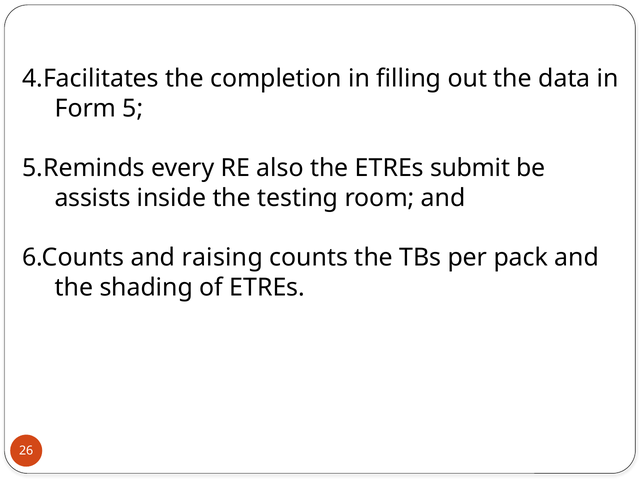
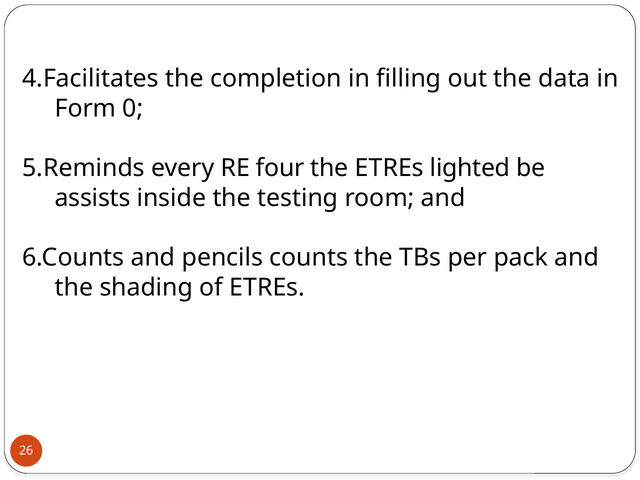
5: 5 -> 0 (133, 108)
also: also -> four (280, 168)
submit: submit -> lighted (470, 168)
raising: raising -> pencils (222, 258)
